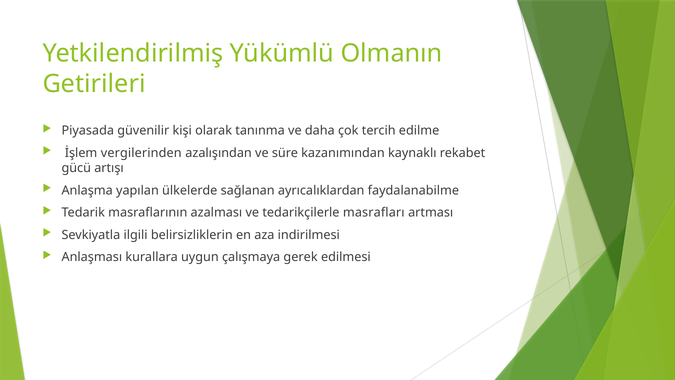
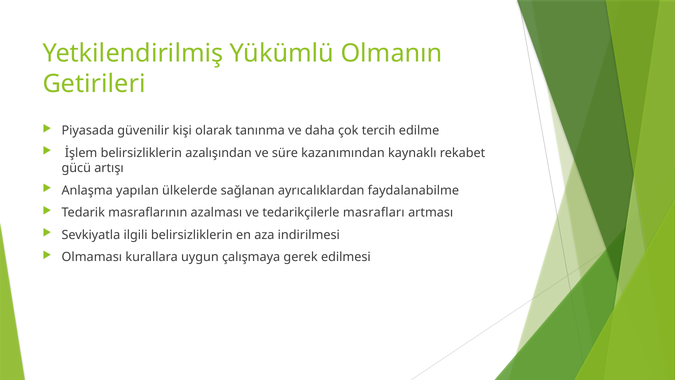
İşlem vergilerinden: vergilerinden -> belirsizliklerin (141, 153)
Anlaşması: Anlaşması -> Olmaması (92, 257)
